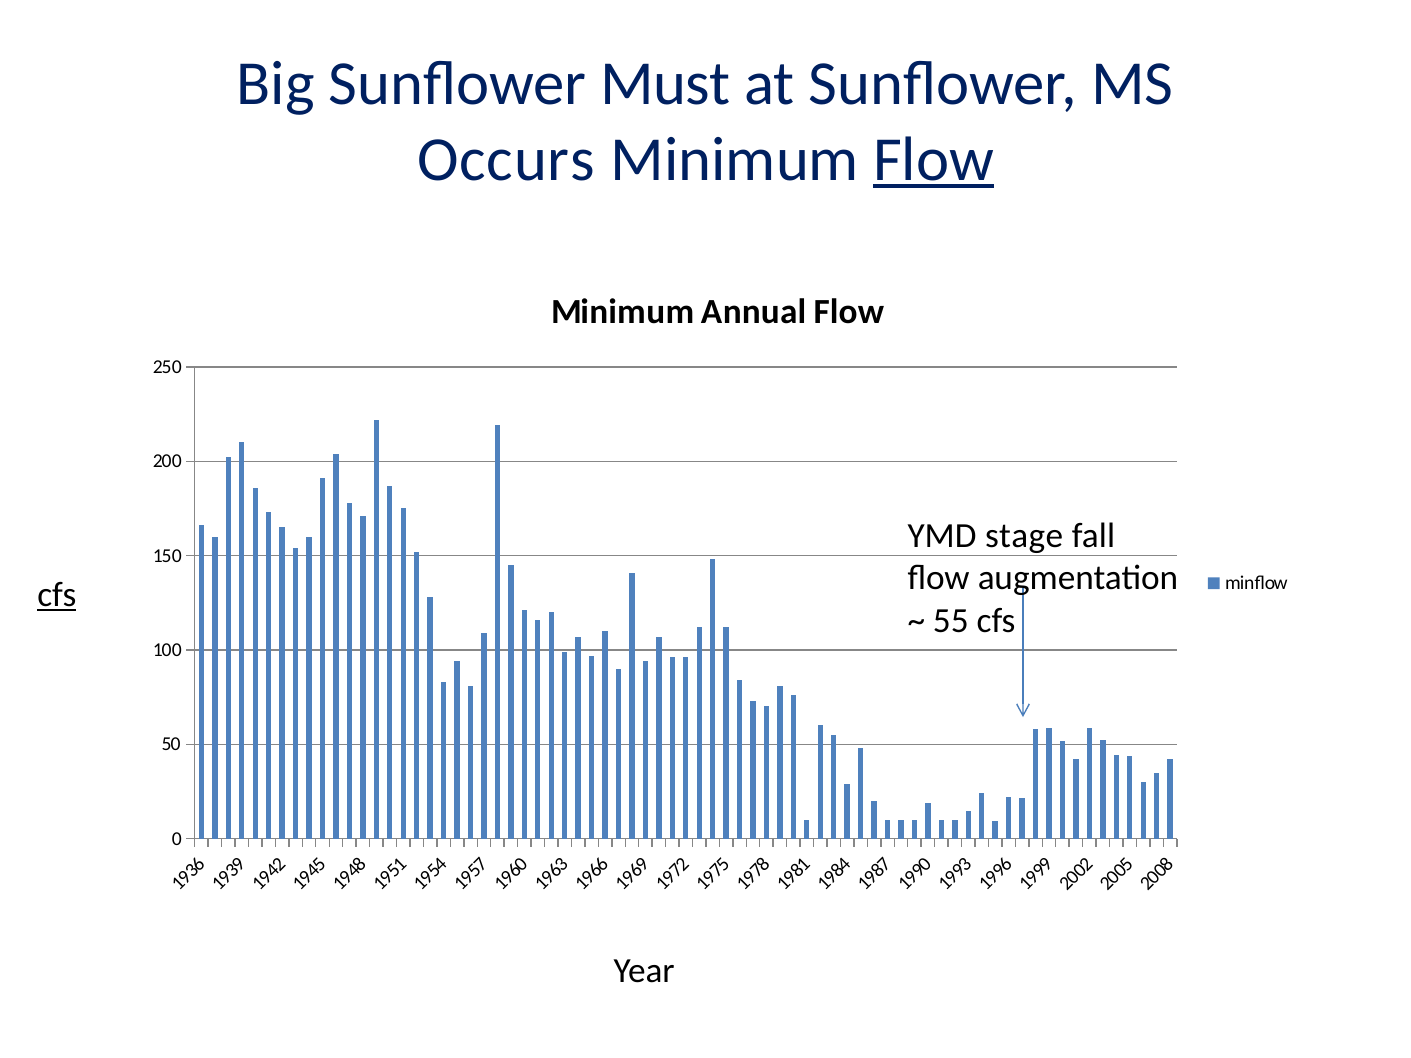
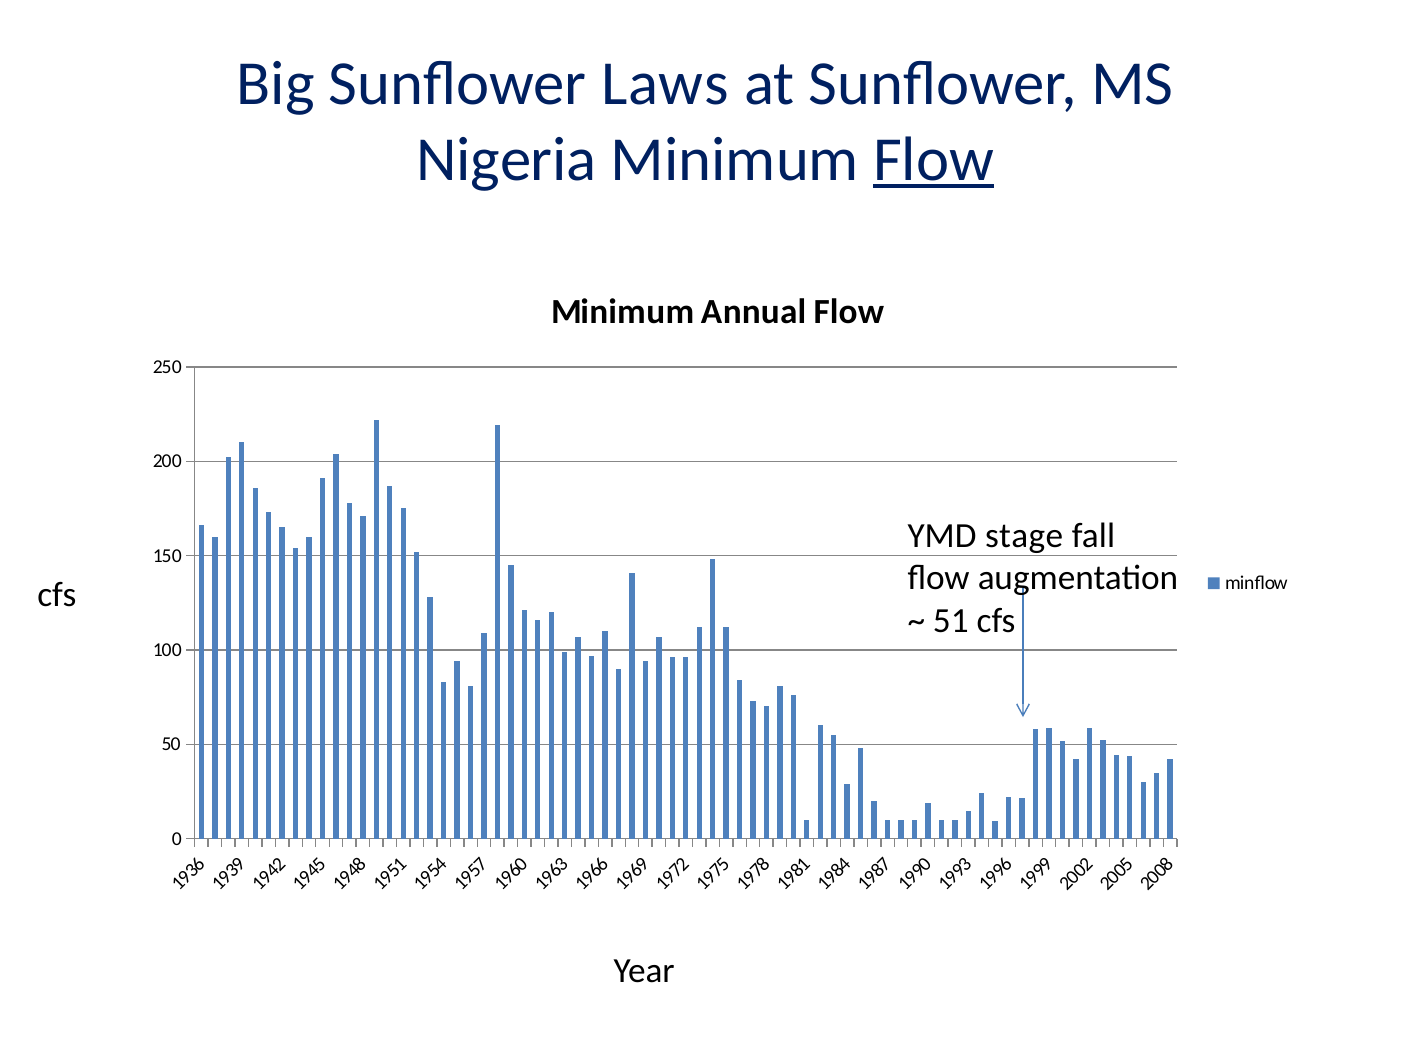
Must: Must -> Laws (665, 84)
Occurs: Occurs -> Nigeria (507, 159)
cfs underline: present -> none (57, 595)
55: 55 -> 51 (951, 621)
